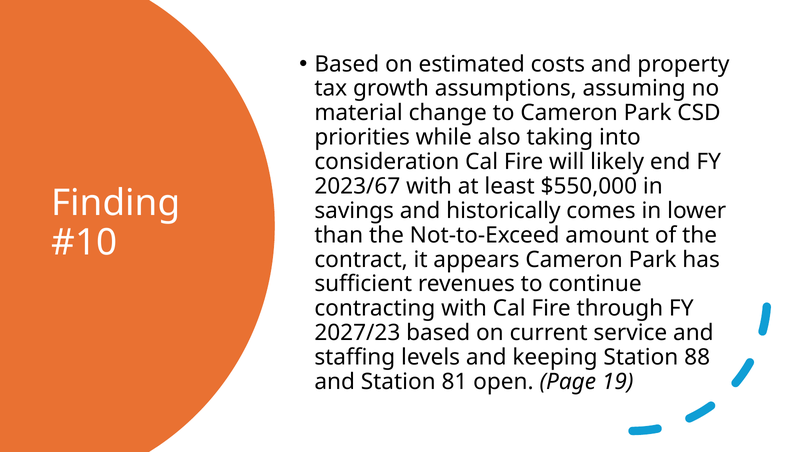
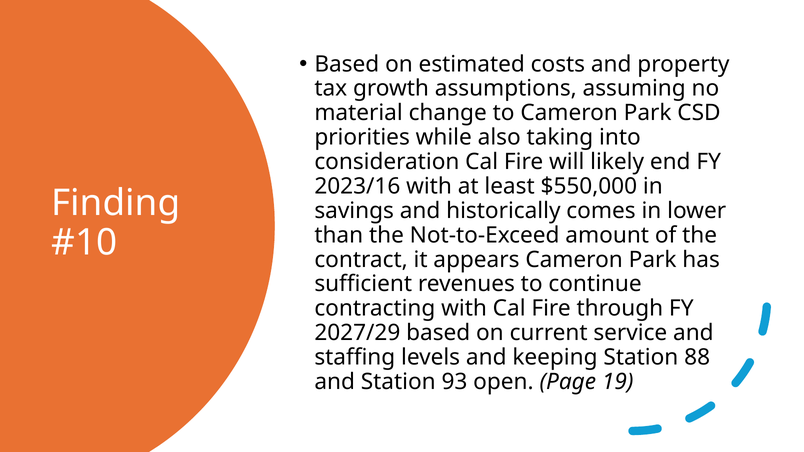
2023/67: 2023/67 -> 2023/16 (357, 186)
2027/23: 2027/23 -> 2027/29 (357, 333)
81: 81 -> 93 (455, 382)
